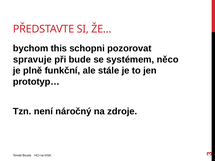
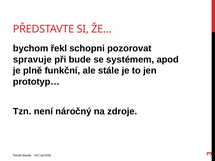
this: this -> řekl (59, 48)
něco: něco -> apod (168, 60)
